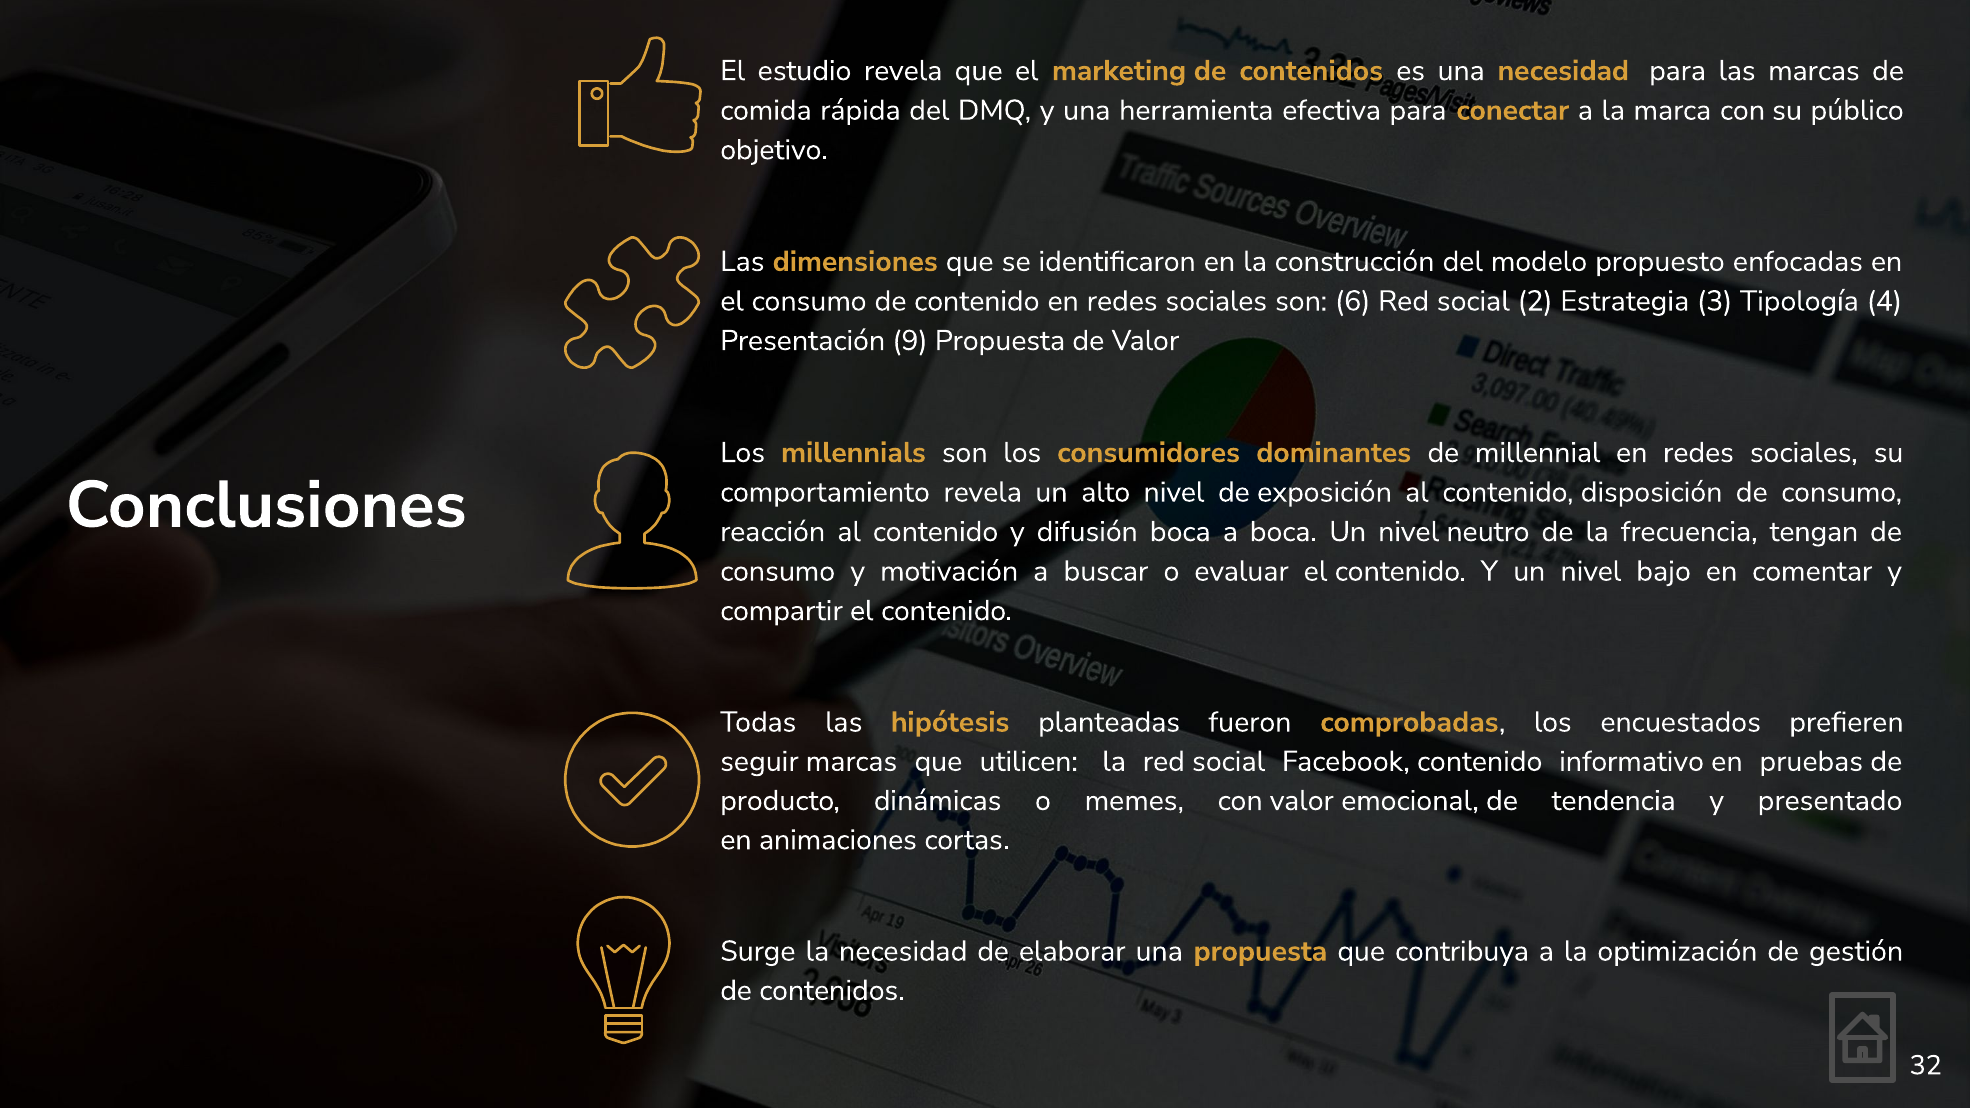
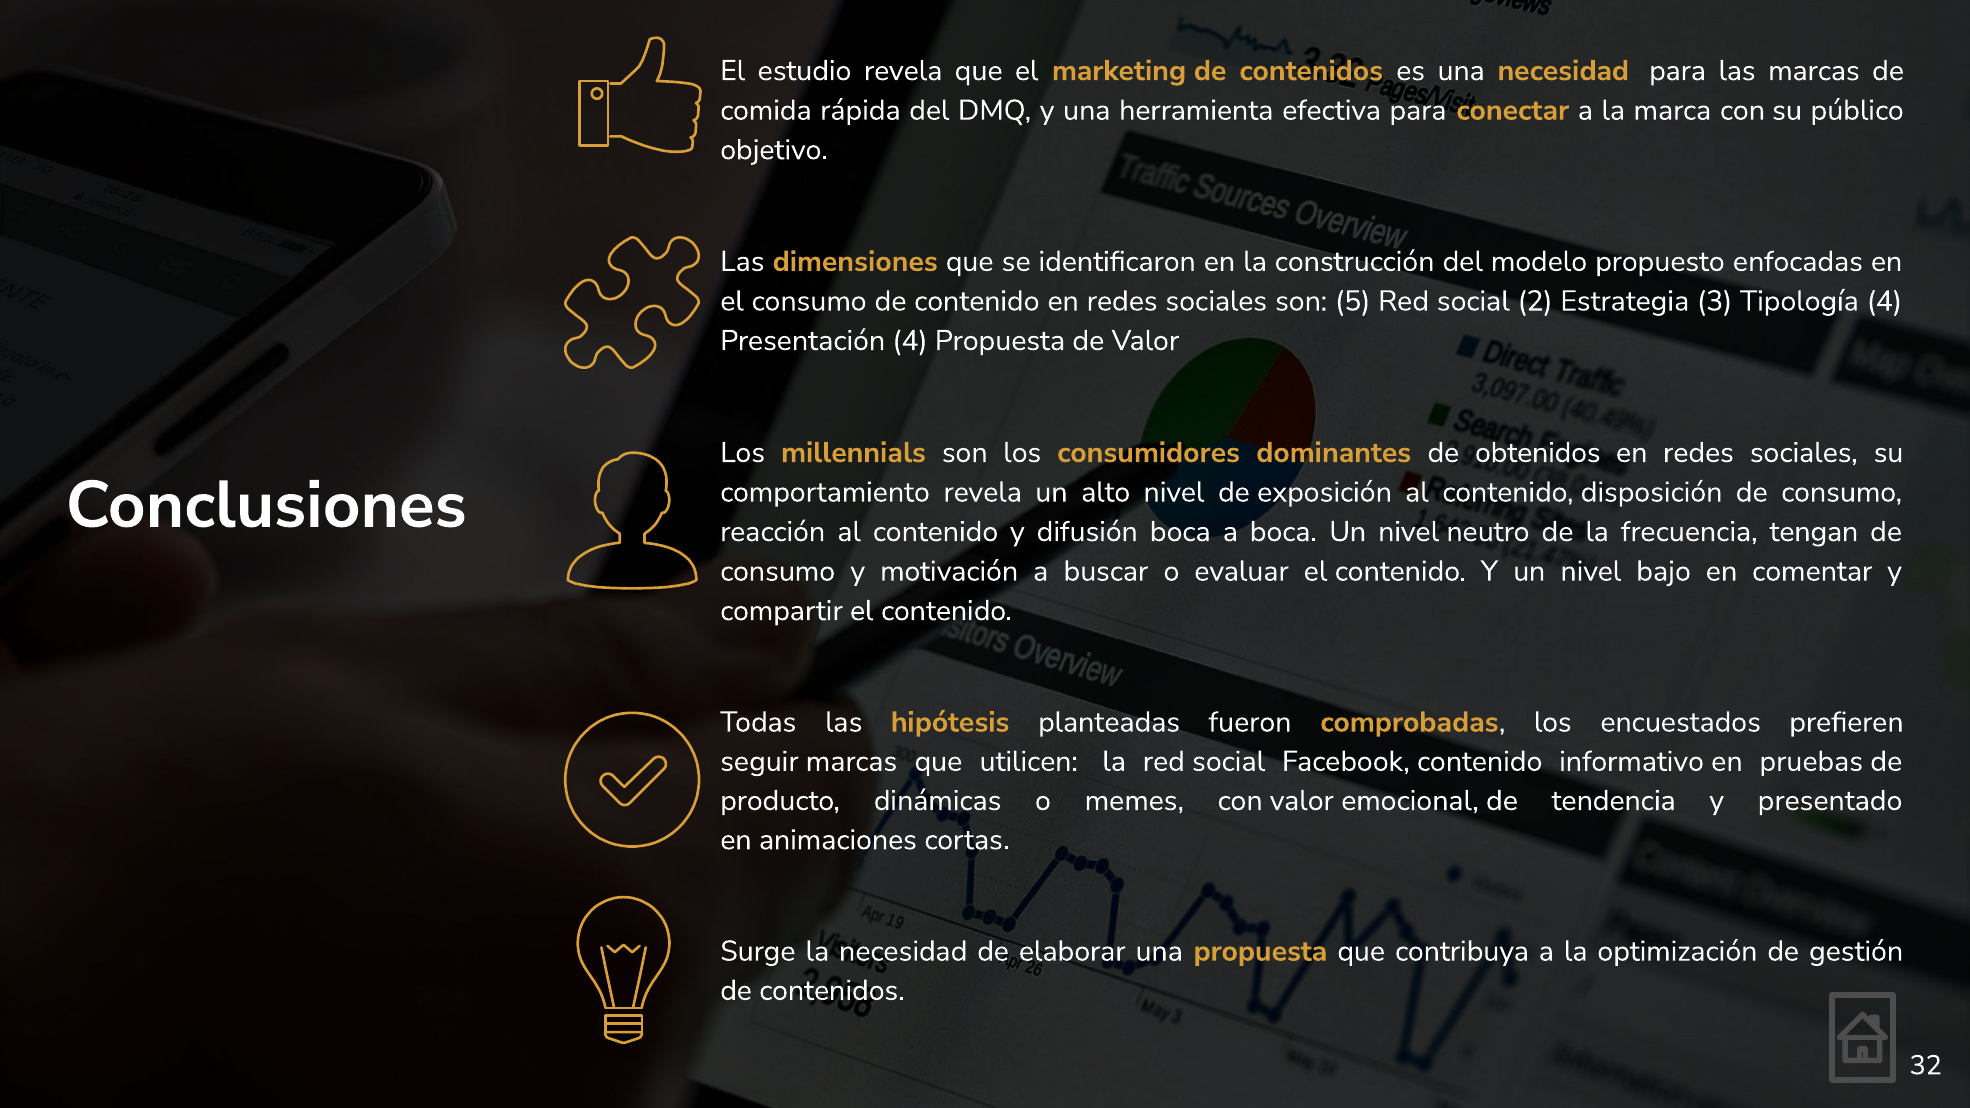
6: 6 -> 5 (1353, 301)
Presentación 9: 9 -> 4 (910, 341)
millennial: millennial -> obtenidos (1538, 453)
